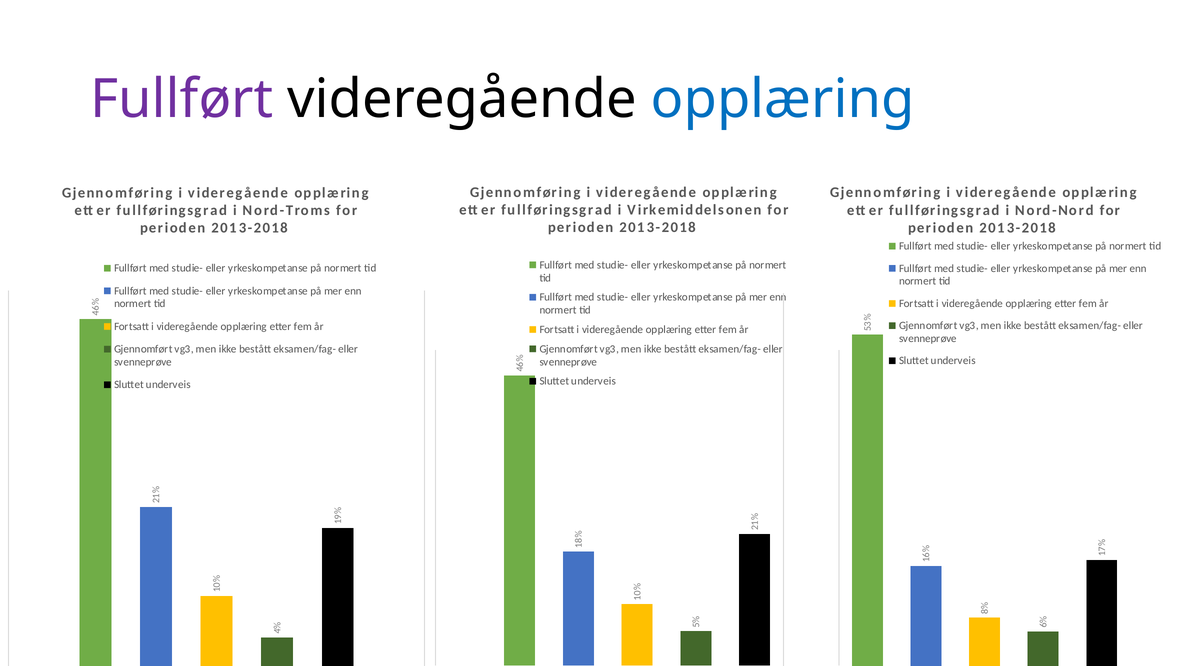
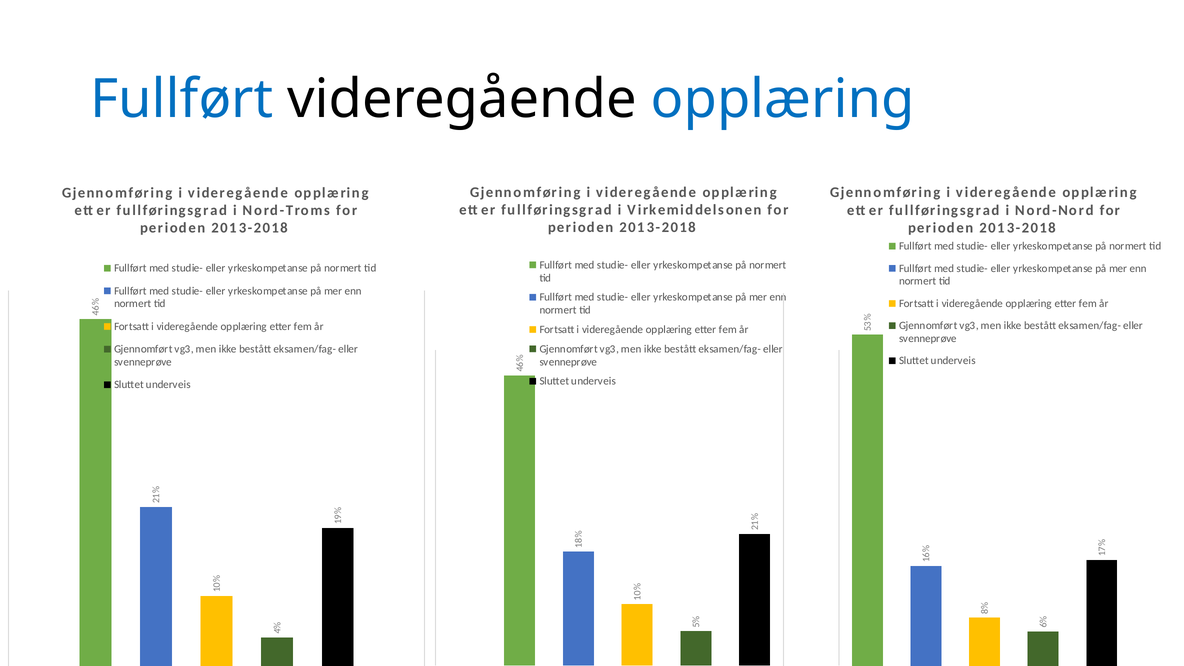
Fullført colour: purple -> blue (182, 99)
